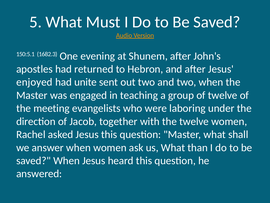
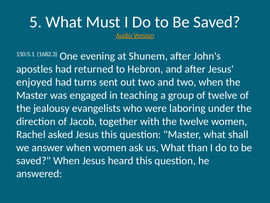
unite: unite -> turns (86, 82)
meeting: meeting -> jealousy (52, 108)
